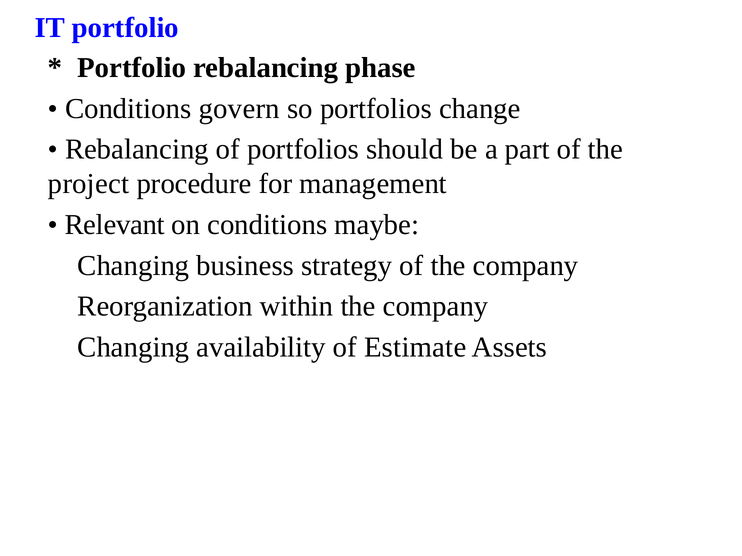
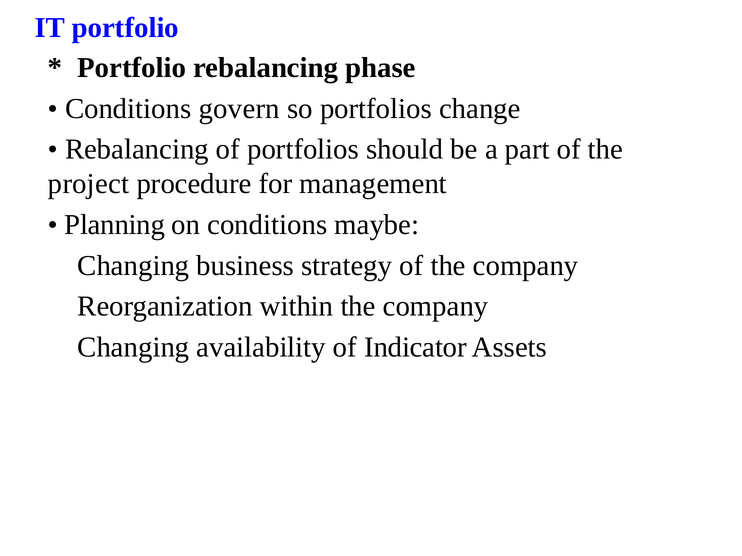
Relevant: Relevant -> Planning (115, 225)
Estimate: Estimate -> Indicator (415, 347)
